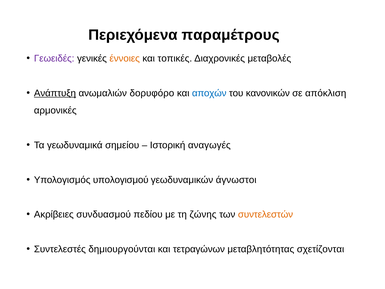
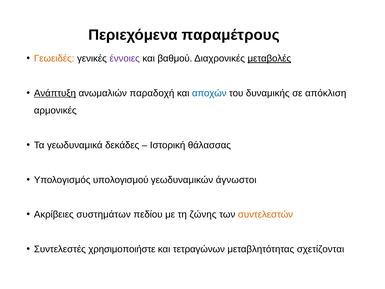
Γεωειδές colour: purple -> orange (54, 58)
έννοιες colour: orange -> purple (125, 58)
τοπικές: τοπικές -> βαθμού (175, 58)
μεταβολές underline: none -> present (269, 58)
δορυφόρο: δορυφόρο -> παραδοχή (152, 93)
κανονικών: κανονικών -> δυναμικής (268, 93)
σημείου: σημείου -> δεκάδες (122, 145)
αναγωγές: αναγωγές -> θάλασσας (209, 145)
συνδυασμού: συνδυασμού -> συστημάτων (104, 214)
δημιουργούνται: δημιουργούνται -> χρησιμοποιήστε (122, 249)
